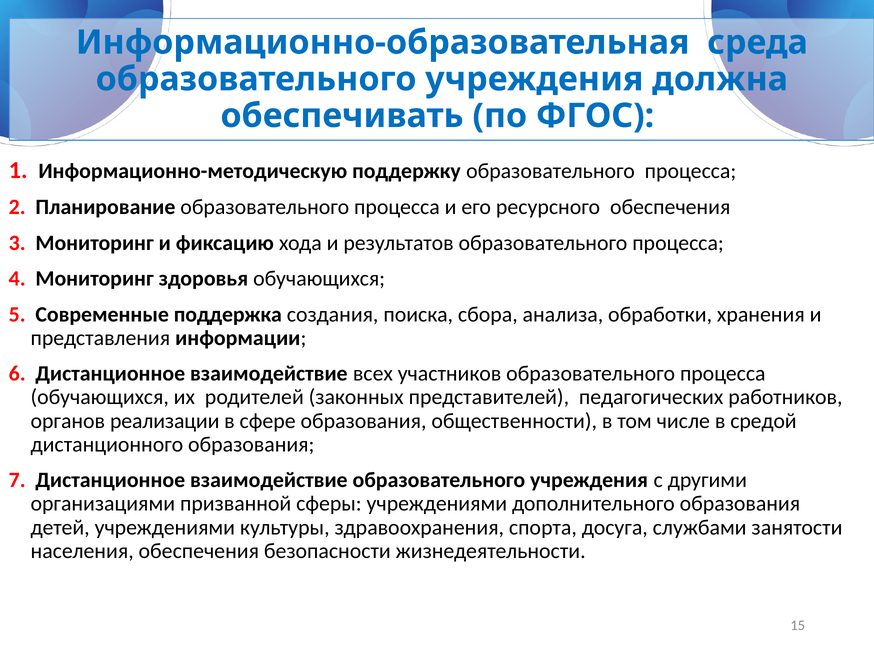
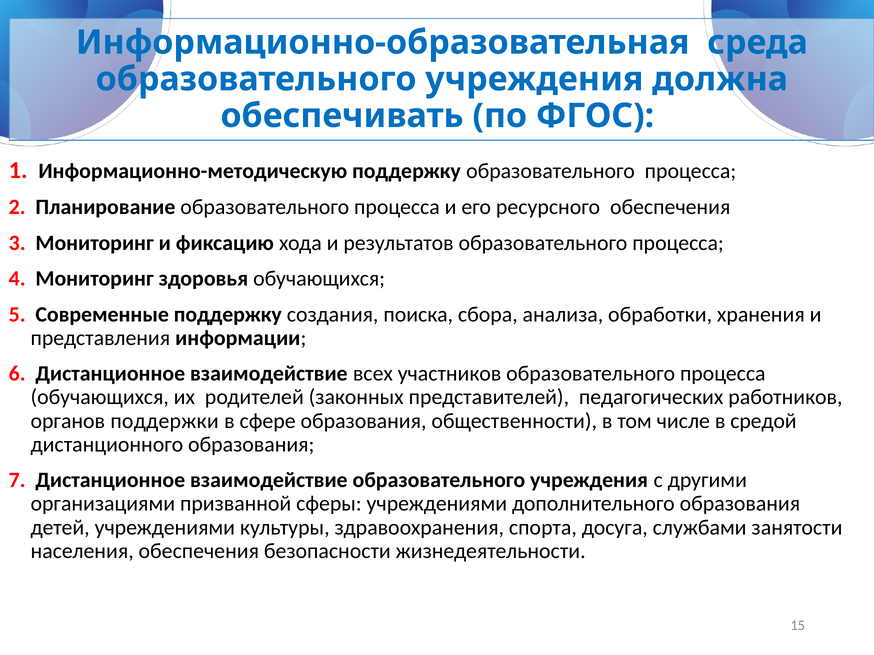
Современные поддержка: поддержка -> поддержку (228, 315)
реализации: реализации -> поддержки (165, 421)
